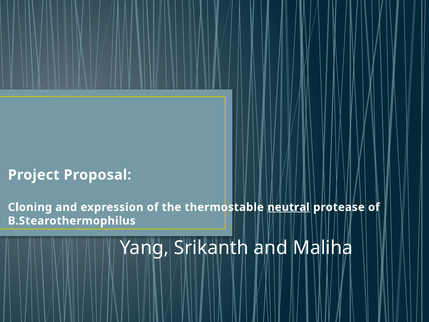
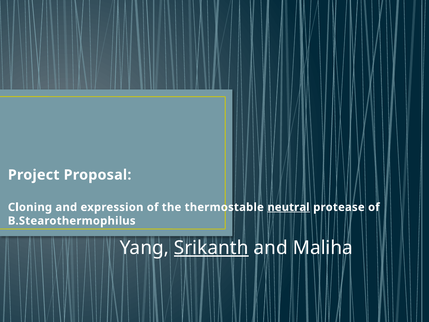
Srikanth underline: none -> present (211, 248)
